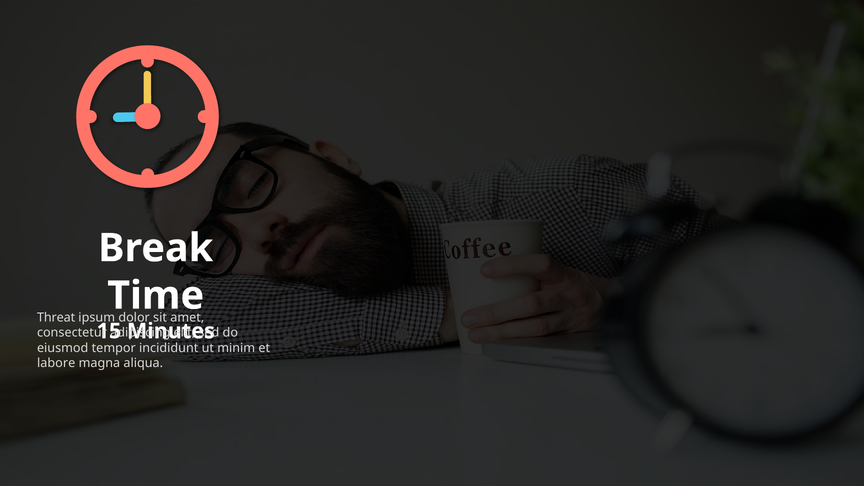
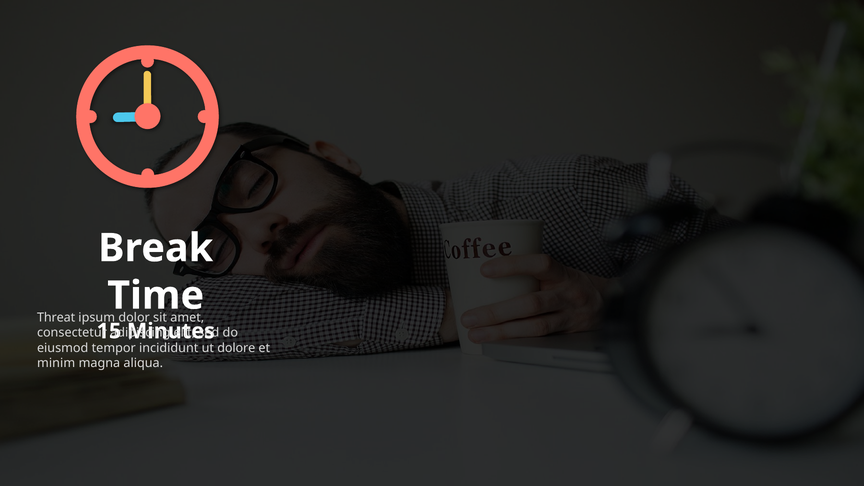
minim: minim -> dolore (236, 348)
labore: labore -> minim (56, 363)
